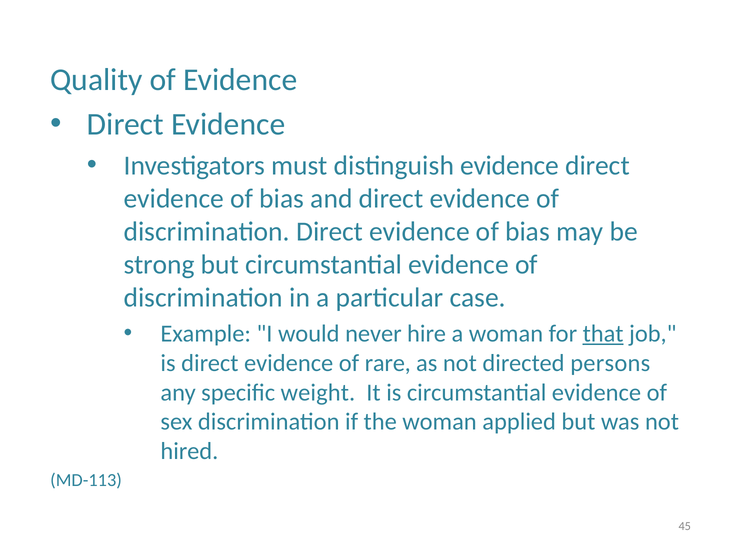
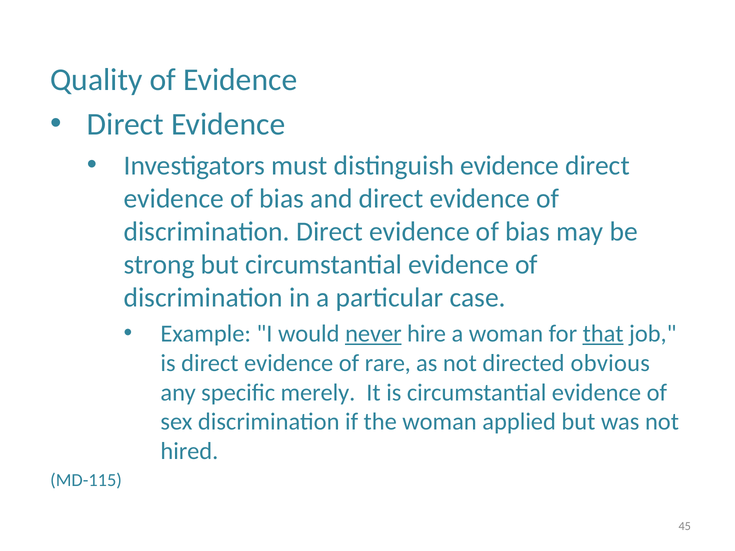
never underline: none -> present (373, 334)
persons: persons -> obvious (610, 363)
weight: weight -> merely (318, 393)
MD-113: MD-113 -> MD-115 (86, 480)
